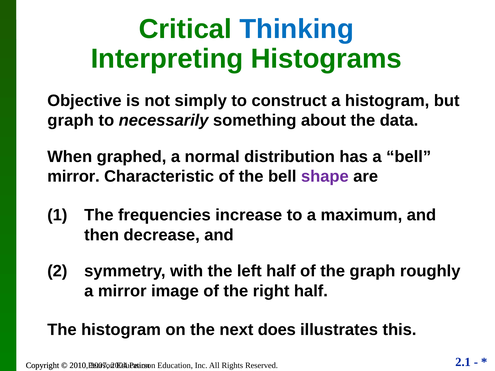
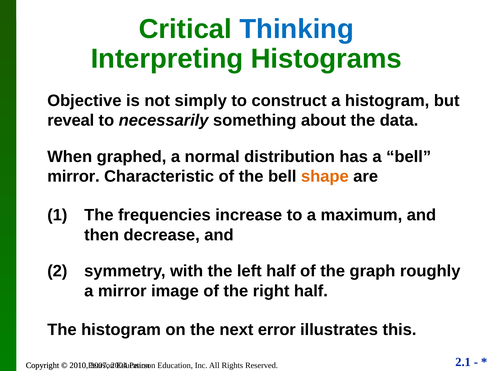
graph: graph -> reveal (71, 121)
shape colour: purple -> orange (325, 177)
does: does -> error (277, 330)
